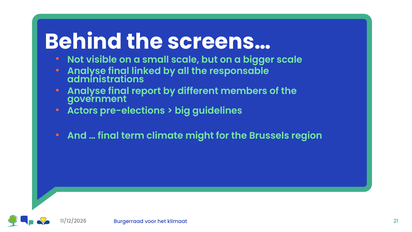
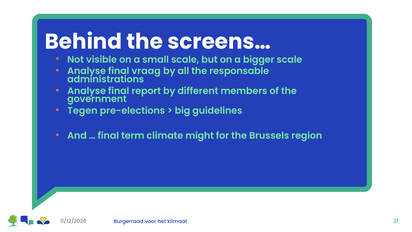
linked: linked -> vraag (146, 71)
Actors: Actors -> Tegen (82, 111)
